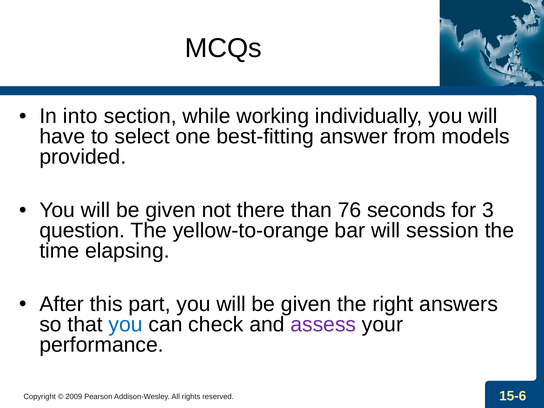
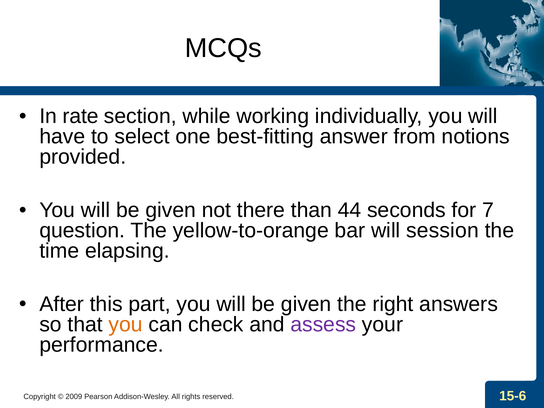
into: into -> rate (81, 116)
models: models -> notions (476, 137)
76: 76 -> 44 (350, 210)
3: 3 -> 7 (488, 210)
you colour: blue -> orange (126, 324)
